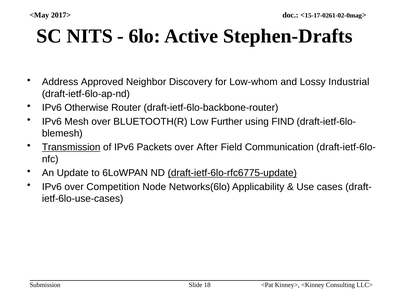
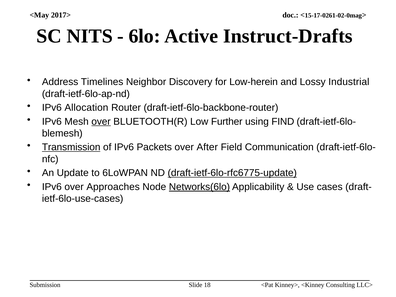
Stephen-Drafts: Stephen-Drafts -> Instruct-Drafts (288, 36)
Approved: Approved -> Timelines (102, 82)
Low-whom: Low-whom -> Low-herein (254, 82)
Otherwise: Otherwise -> Allocation (86, 108)
over underline: none -> present (101, 121)
Competition: Competition -> Approaches (113, 187)
Networks(6lo underline: none -> present (199, 187)
